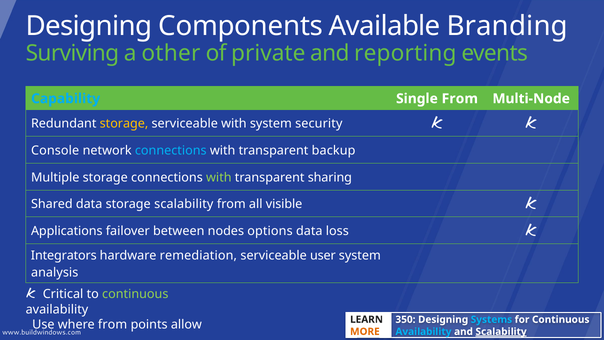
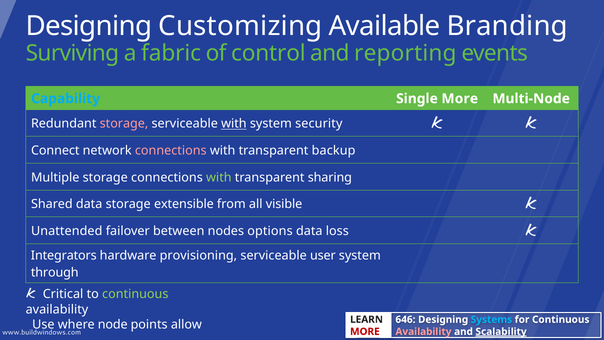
Components: Components -> Customizing (240, 26)
other: other -> fabric (171, 53)
private: private -> control (268, 53)
Single From: From -> More (460, 99)
storage colour: yellow -> pink (124, 124)
with underline: none -> present (234, 124)
Console: Console -> Connect (55, 151)
connections colour: light blue -> pink (171, 151)
storage scalability: scalability -> extensible (184, 204)
Applications: Applications -> Unattended (67, 231)
remediation: remediation -> provisioning (198, 255)
analysis: analysis -> through (55, 272)
where from: from -> node (113, 324)
350: 350 -> 646 (405, 319)
MORE colour: orange -> red (365, 331)
Availability colour: light blue -> pink (423, 331)
